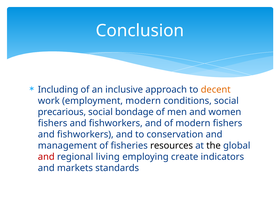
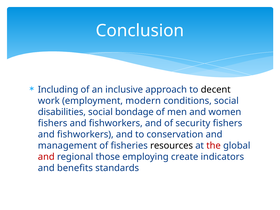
decent colour: orange -> black (216, 90)
precarious: precarious -> disabilities (62, 112)
of modern: modern -> security (193, 123)
the colour: black -> red (214, 146)
living: living -> those (108, 157)
markets: markets -> benefits (75, 168)
